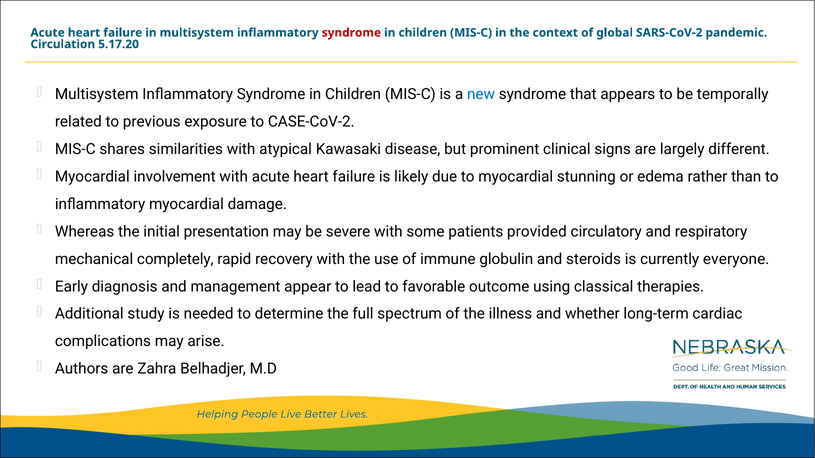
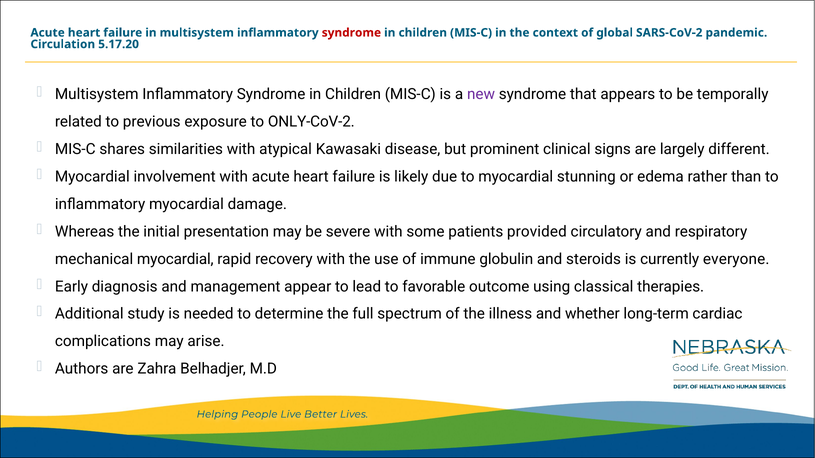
new colour: blue -> purple (481, 94)
CASE-CoV-2: CASE-CoV-2 -> ONLY-CoV-2 (311, 122)
mechanical completely: completely -> myocardial (175, 259)
